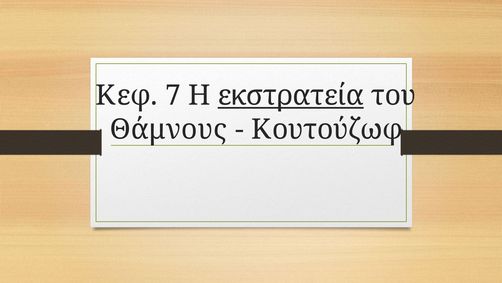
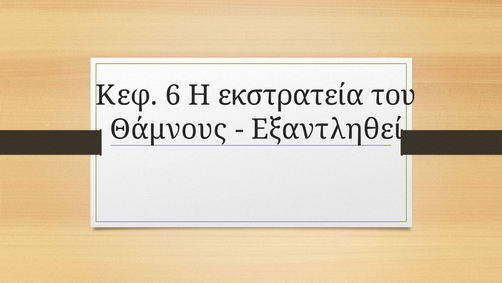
7: 7 -> 6 (173, 95)
εκστρατεία underline: present -> none (291, 95)
Κουτούζωφ: Κουτούζωφ -> Εξαντληθεί (327, 129)
